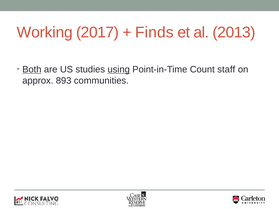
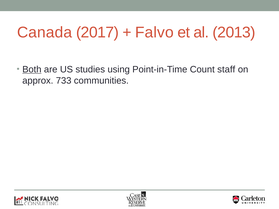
Working: Working -> Canada (45, 32)
Finds: Finds -> Falvo (154, 32)
using underline: present -> none (119, 69)
893: 893 -> 733 (64, 81)
